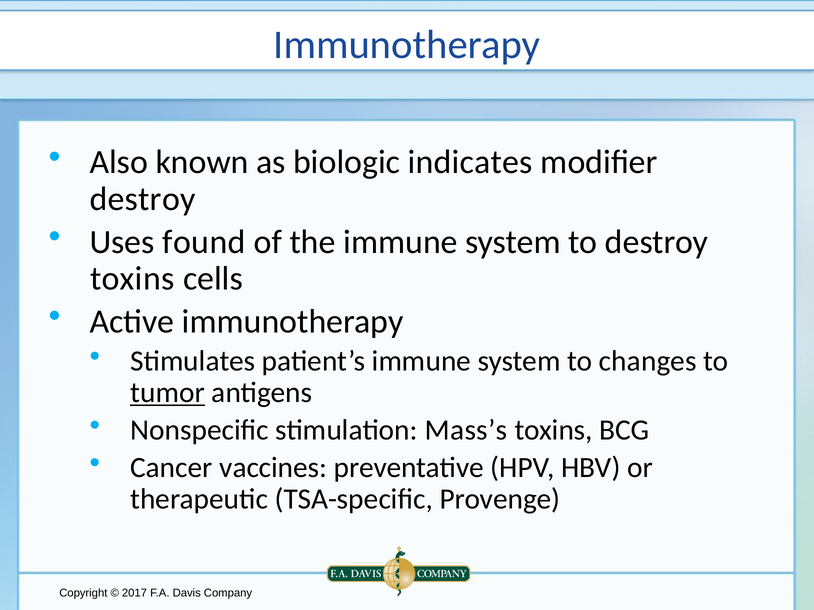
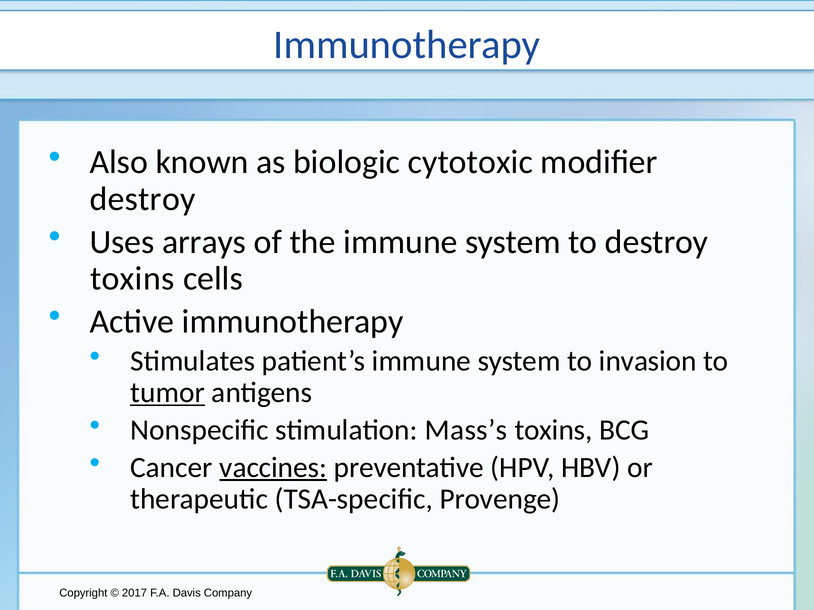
indicates: indicates -> cytotoxic (470, 162)
found: found -> arrays (204, 242)
changes: changes -> invasion (648, 361)
vaccines underline: none -> present (273, 468)
